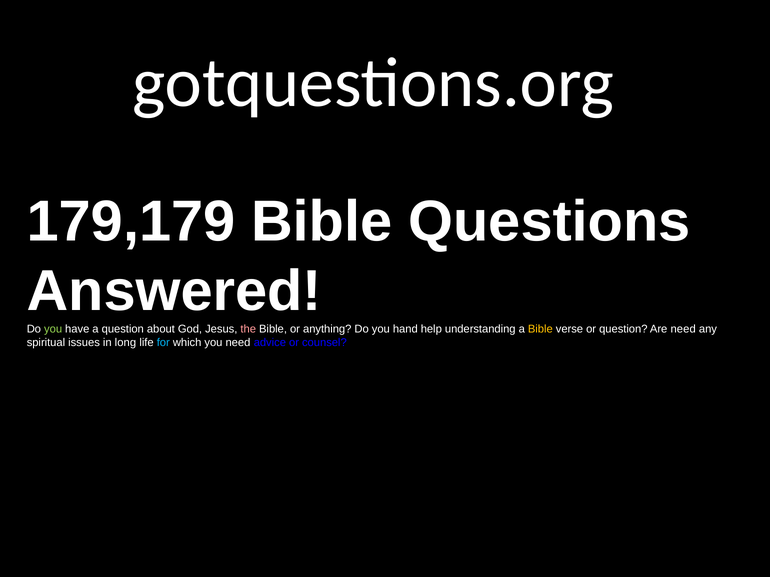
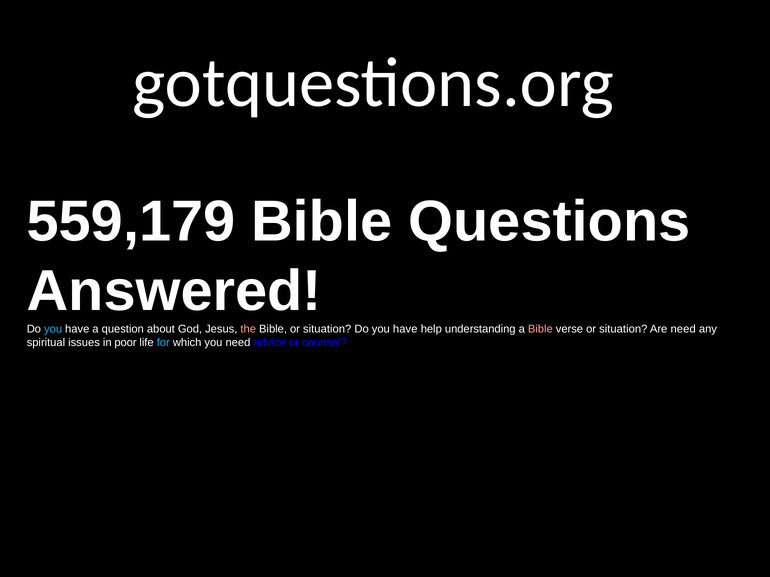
179,179: 179,179 -> 559,179 (131, 222)
you colour: light green -> light blue (53, 330)
Bible or anything: anything -> situation (327, 330)
hand: hand -> have (405, 330)
Bible colour: yellow -> pink (540, 330)
verse or question: question -> situation (623, 330)
long: long -> poor (126, 343)
